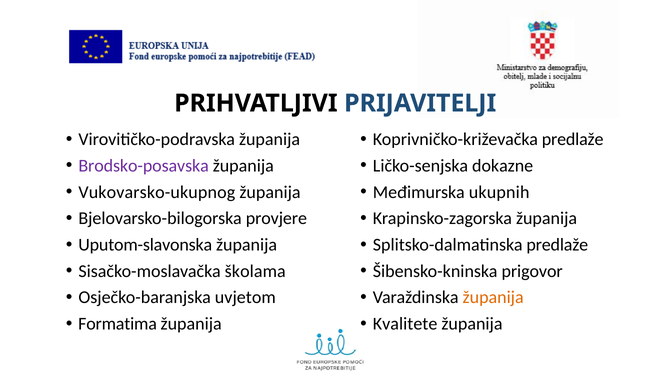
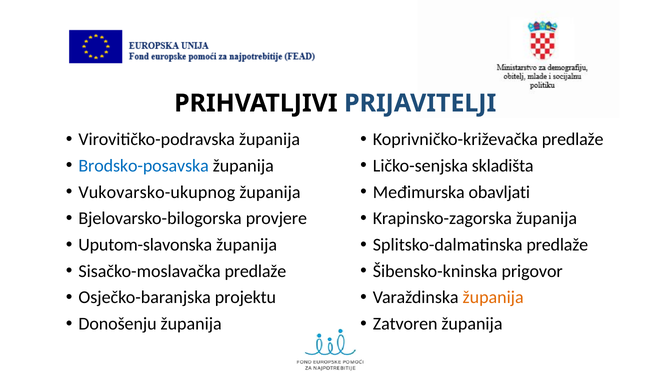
Brodsko-posavska colour: purple -> blue (144, 166)
dokazne: dokazne -> skladišta (503, 166)
ukupnih: ukupnih -> obavljati (499, 192)
Sisačko-moslavačka školama: školama -> predlaže (255, 271)
uvjetom: uvjetom -> projektu (245, 298)
Formatima: Formatima -> Donošenju (117, 324)
Kvalitete: Kvalitete -> Zatvoren (405, 324)
